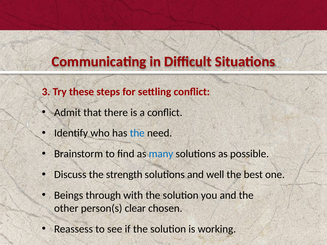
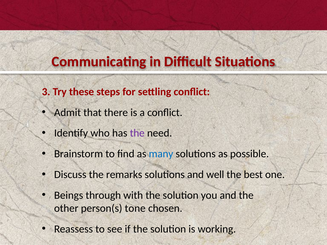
the colour: blue -> purple (137, 133)
strength: strength -> remarks (124, 175)
clear: clear -> tone (135, 209)
